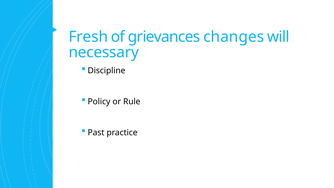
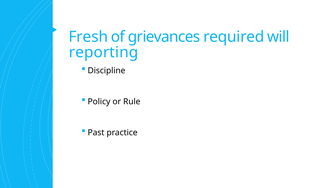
changes: changes -> required (234, 37)
necessary: necessary -> reporting (104, 52)
